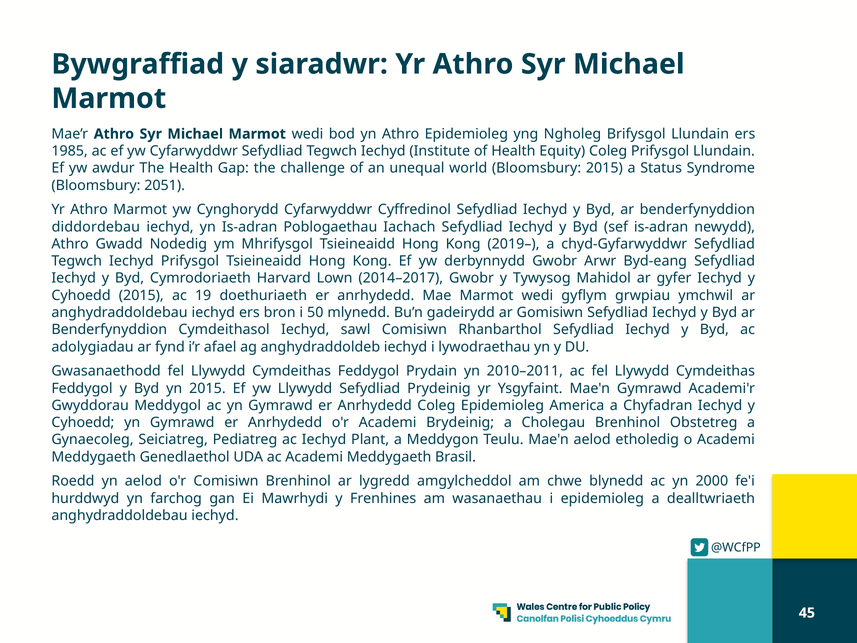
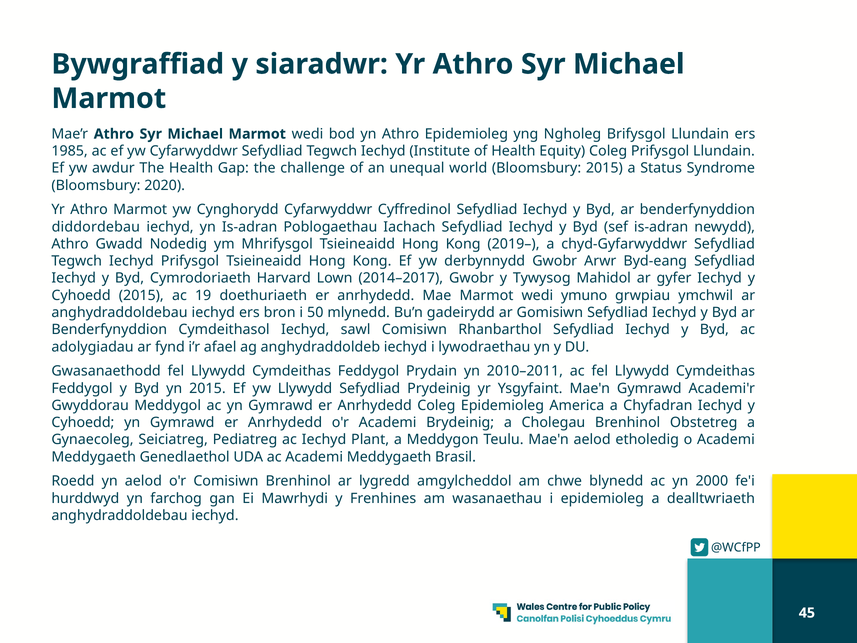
2051: 2051 -> 2020 (165, 185)
gyflym: gyflym -> ymuno (584, 295)
